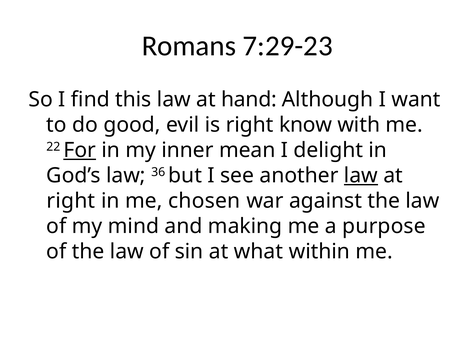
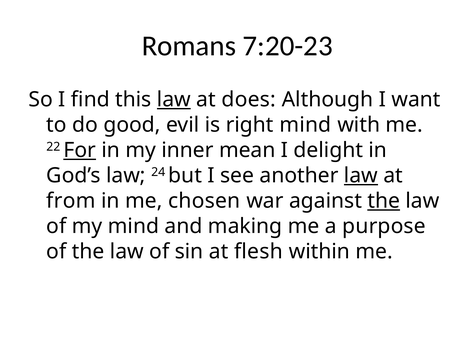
7:29-23: 7:29-23 -> 7:20-23 (288, 46)
law underline: none -> present (174, 100)
hand: hand -> does (249, 100)
right know: know -> mind (305, 125)
36: 36 -> 24 (158, 172)
right: right -> from (71, 201)
the underline: none -> present (384, 201)
what: what -> flesh (258, 252)
